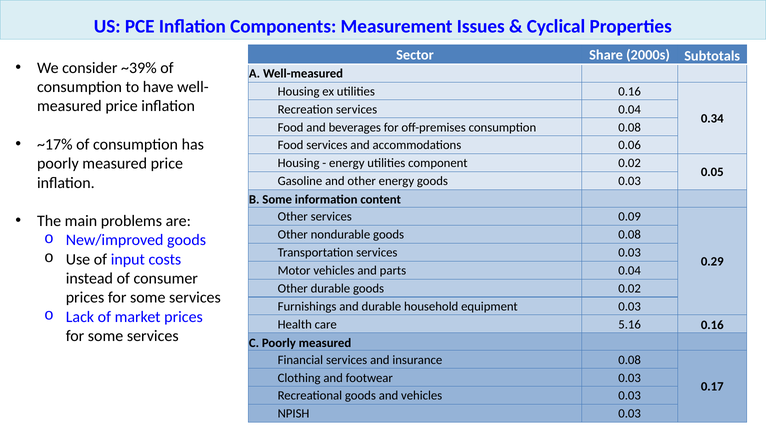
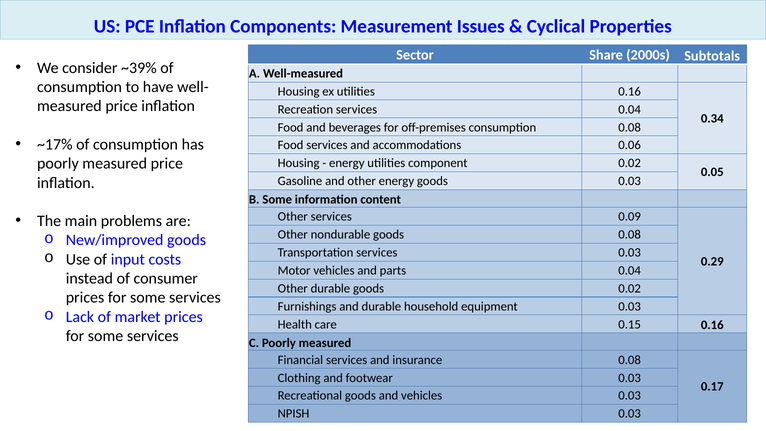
5.16: 5.16 -> 0.15 (630, 324)
